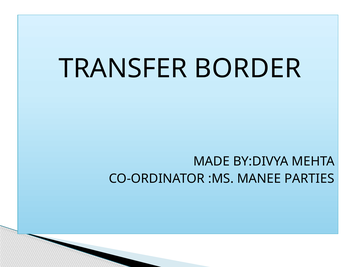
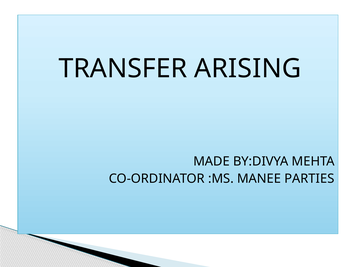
BORDER: BORDER -> ARISING (248, 68)
